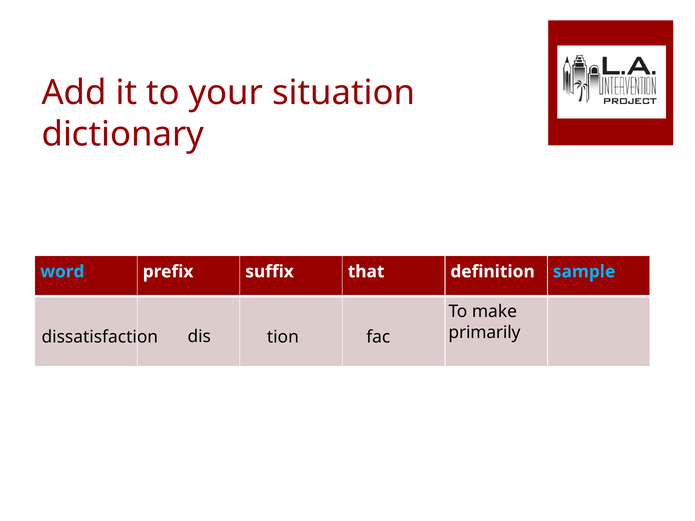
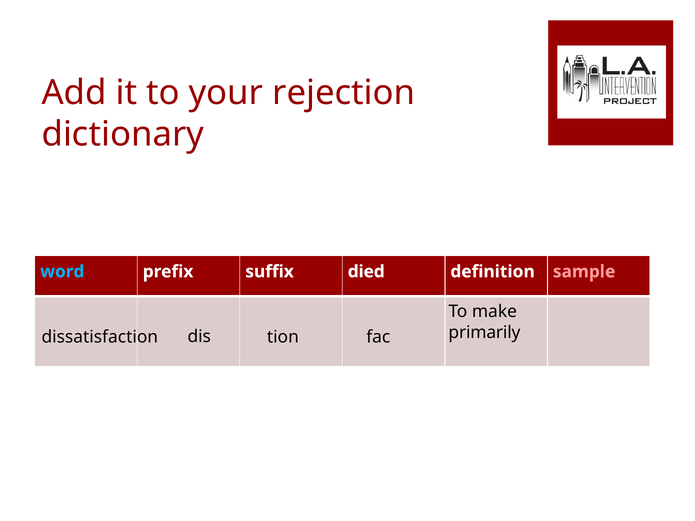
situation: situation -> rejection (344, 93)
that: that -> died (366, 272)
sample colour: light blue -> pink (584, 272)
